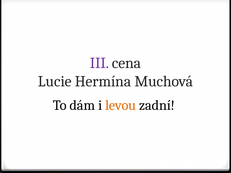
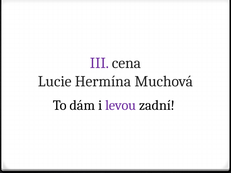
levou colour: orange -> purple (121, 105)
